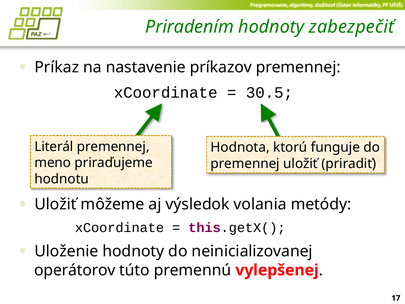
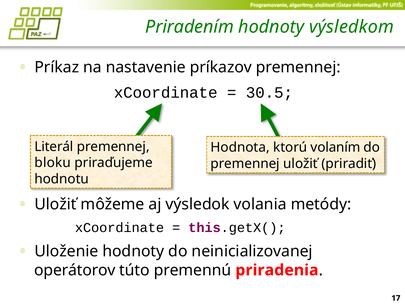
zabezpečiť: zabezpečiť -> výsledkom (352, 27)
funguje: funguje -> volaním (335, 147)
meno: meno -> bloku (53, 163)
vylepšenej: vylepšenej -> priradenia (277, 270)
